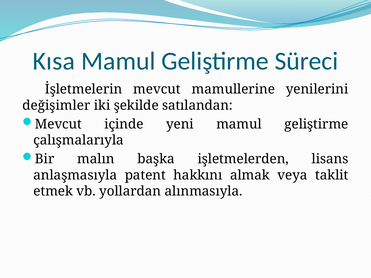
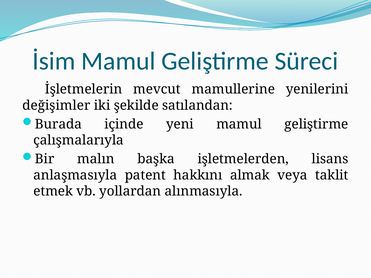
Kısa: Kısa -> İsim (54, 61)
Mevcut: Mevcut -> Burada (58, 124)
